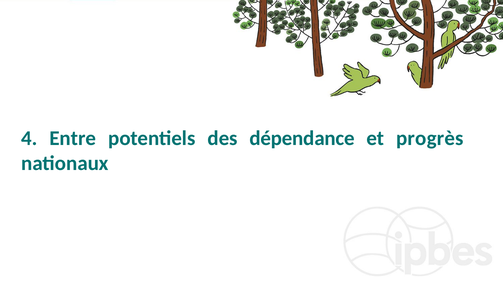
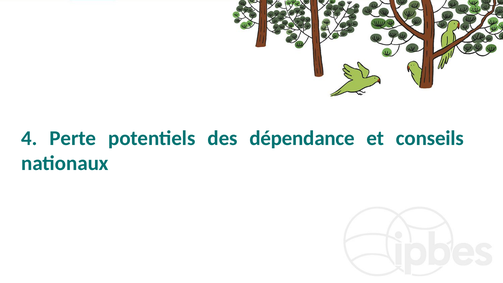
Entre: Entre -> Perte (73, 138)
progrès: progrès -> conseils (430, 138)
